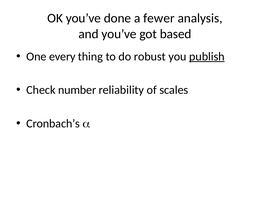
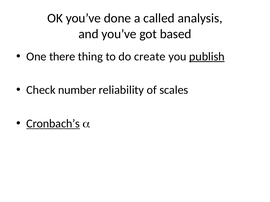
fewer: fewer -> called (159, 18)
every: every -> there (62, 57)
robust: robust -> create (150, 57)
Cronbach’s underline: none -> present (53, 124)
